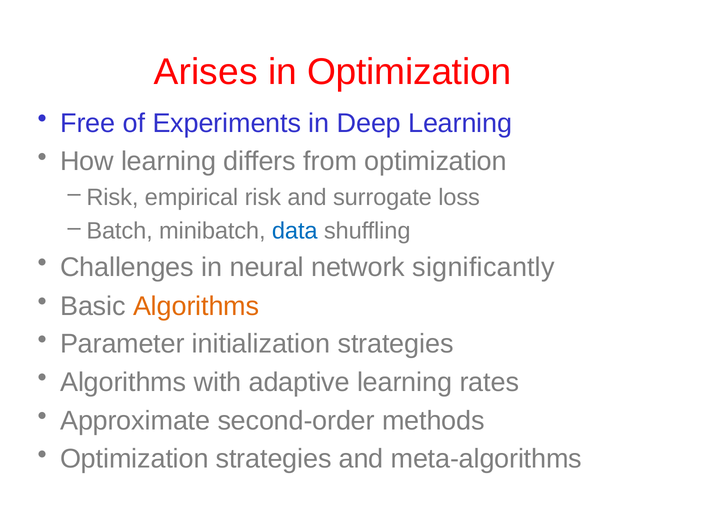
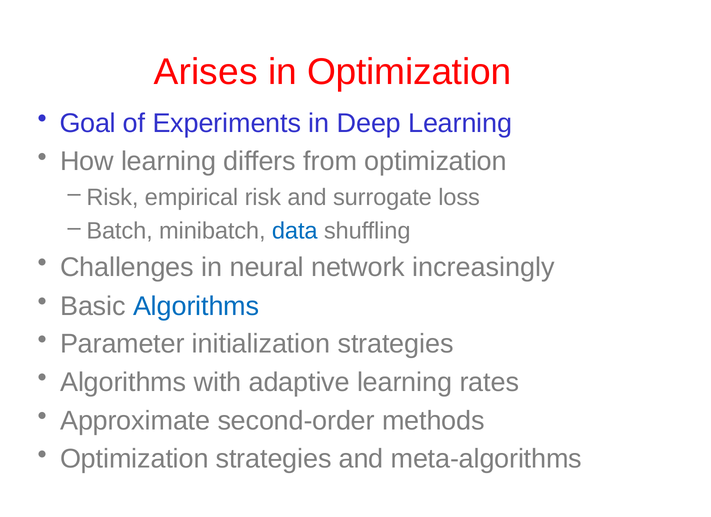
Free: Free -> Goal (88, 123)
significantly: significantly -> increasingly (484, 267)
Algorithms colour: orange -> blue (196, 306)
